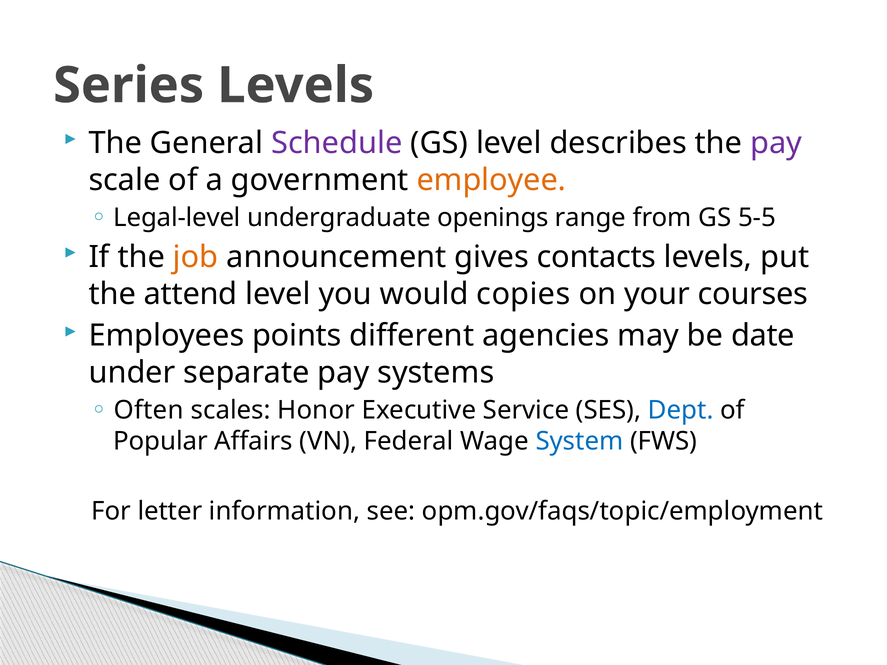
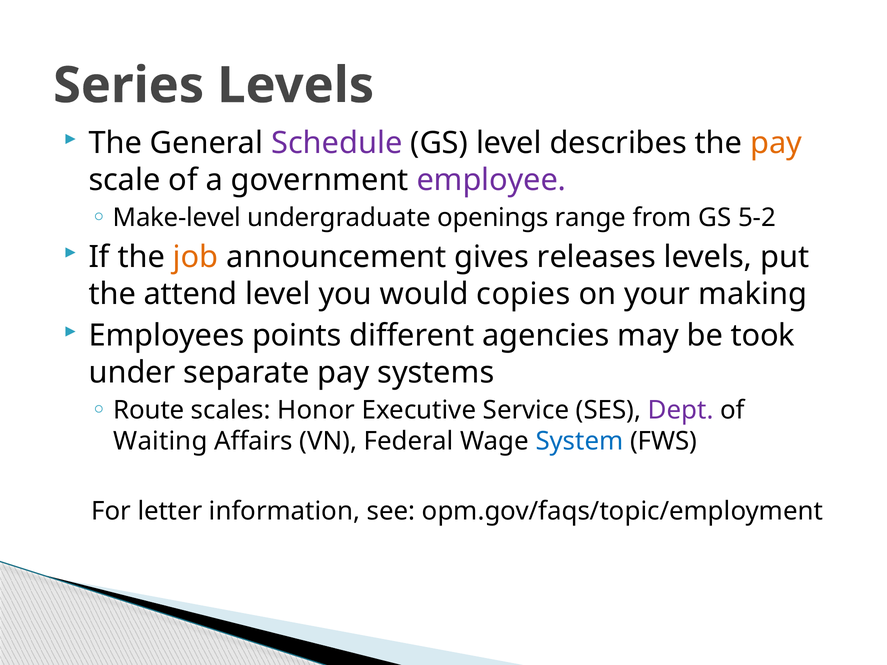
pay colour: purple -> orange (776, 143)
employee colour: orange -> purple (491, 180)
Legal-level: Legal-level -> Make-level (177, 218)
5-5: 5-5 -> 5-2 (757, 218)
contacts: contacts -> releases (596, 257)
courses: courses -> making (753, 294)
date: date -> took (763, 336)
Often: Often -> Route (149, 411)
Dept colour: blue -> purple (681, 411)
Popular: Popular -> Waiting (160, 442)
